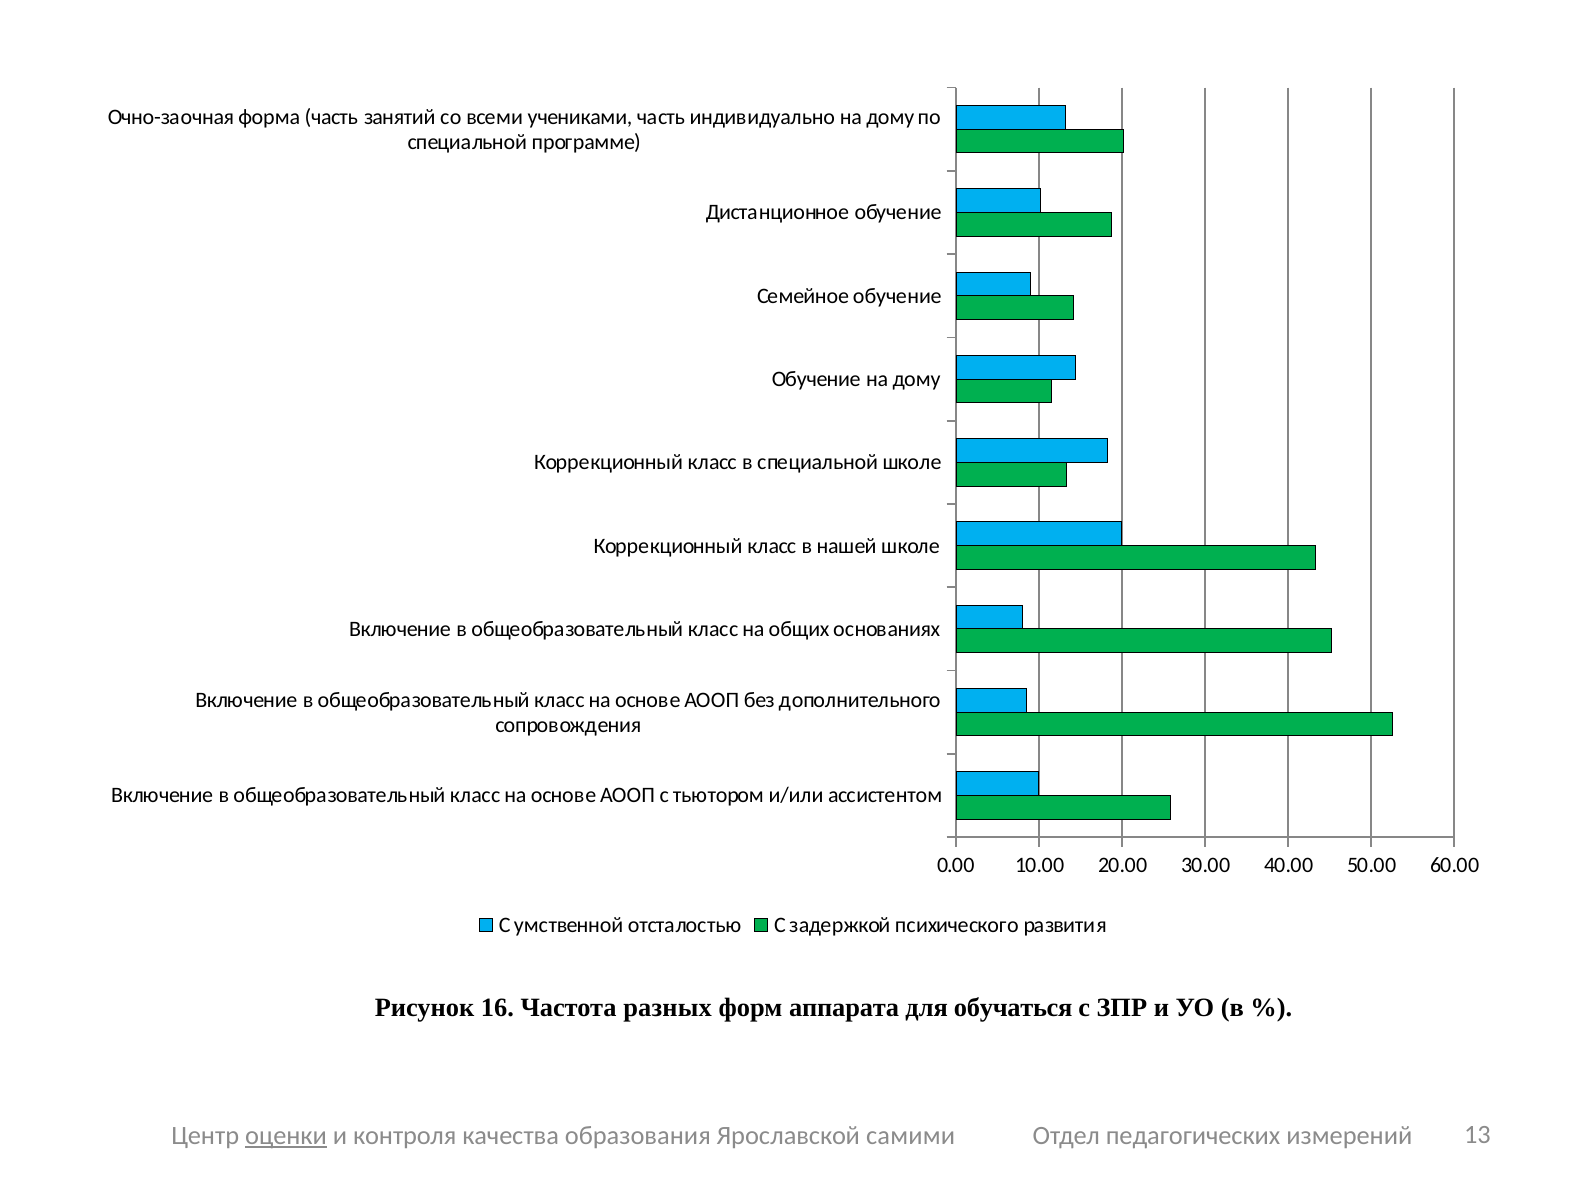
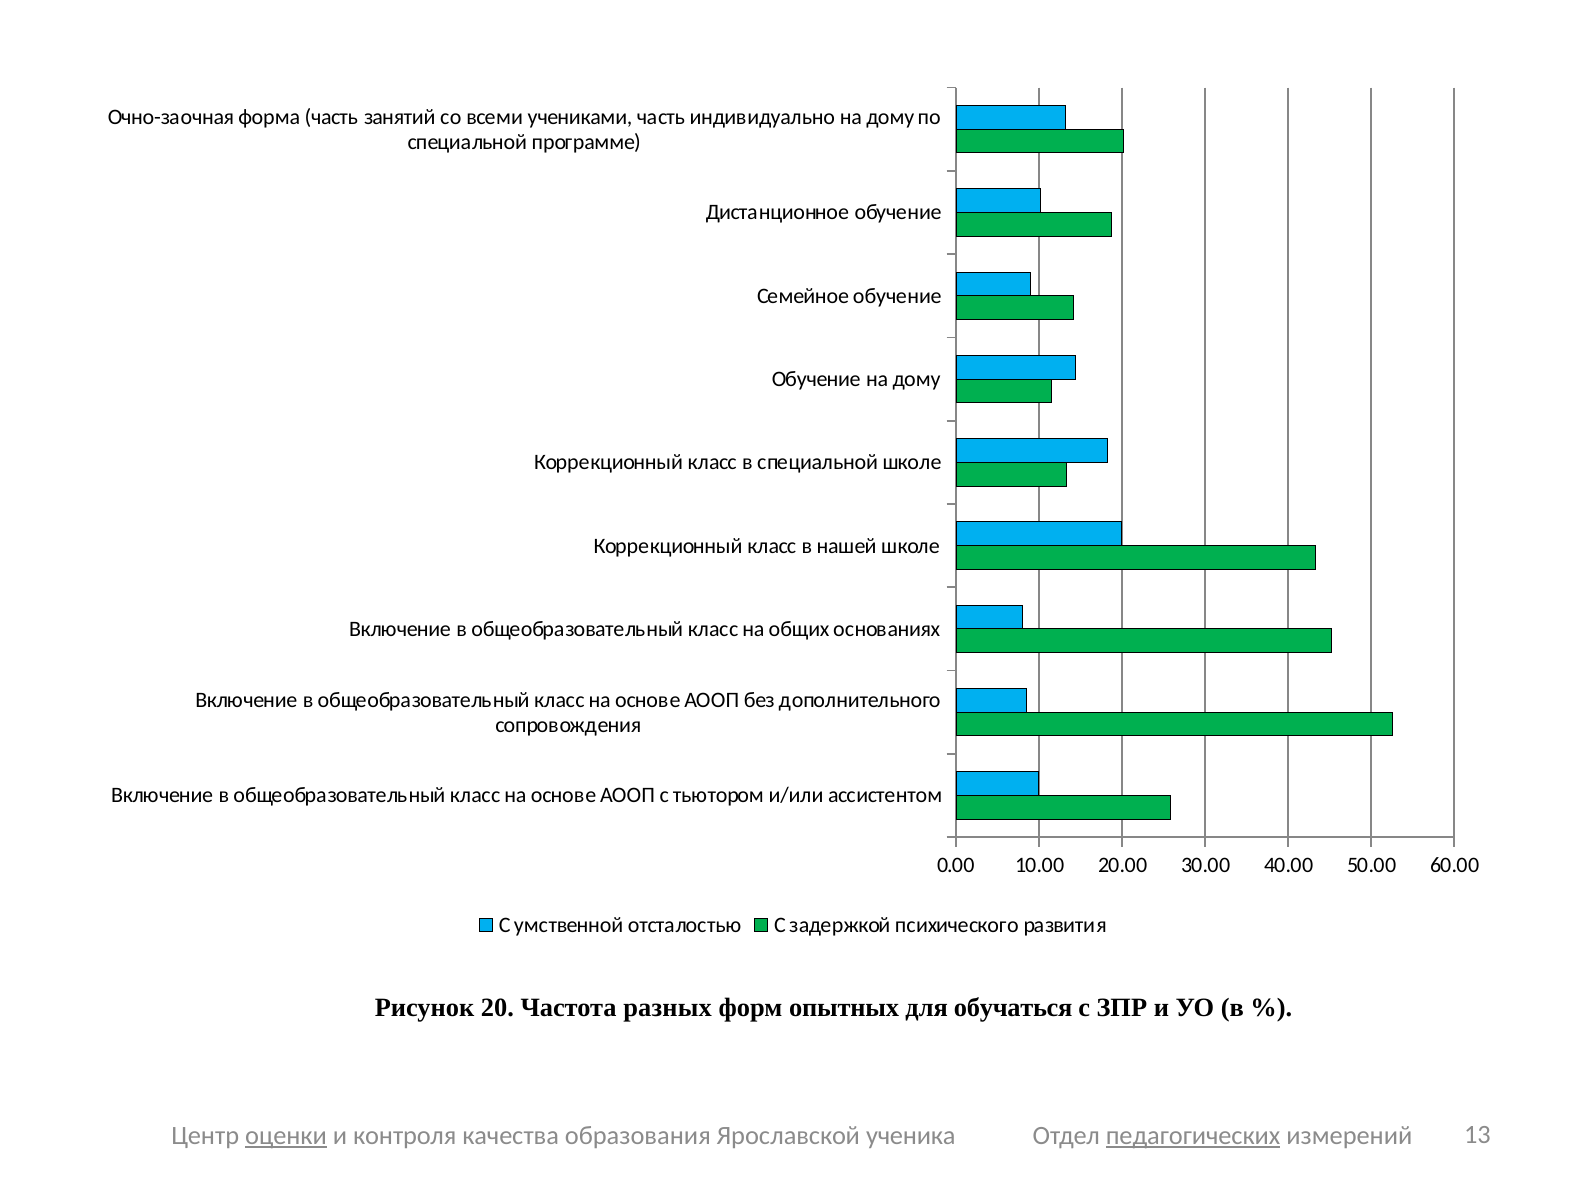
16: 16 -> 20 (497, 1008)
аппарата: аппарата -> опытных (844, 1008)
самими: самими -> ученика (911, 1136)
педагогических underline: none -> present (1193, 1136)
